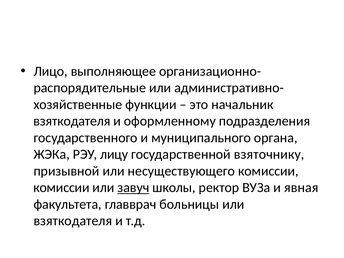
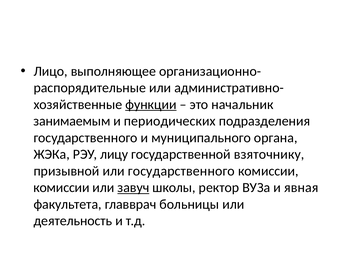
функции underline: none -> present (151, 104)
взяткодателя: взяткодателя -> занимаемым (72, 121)
оформленному: оформленному -> периодических (170, 121)
или несуществующего: несуществующего -> государственного (181, 171)
взяткодателя: взяткодателя -> деятельность (73, 221)
